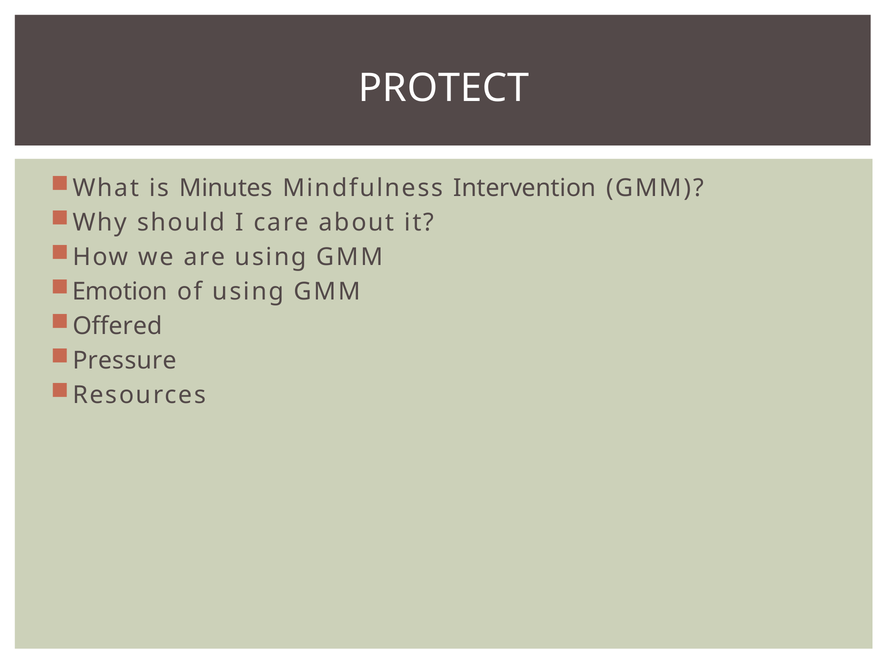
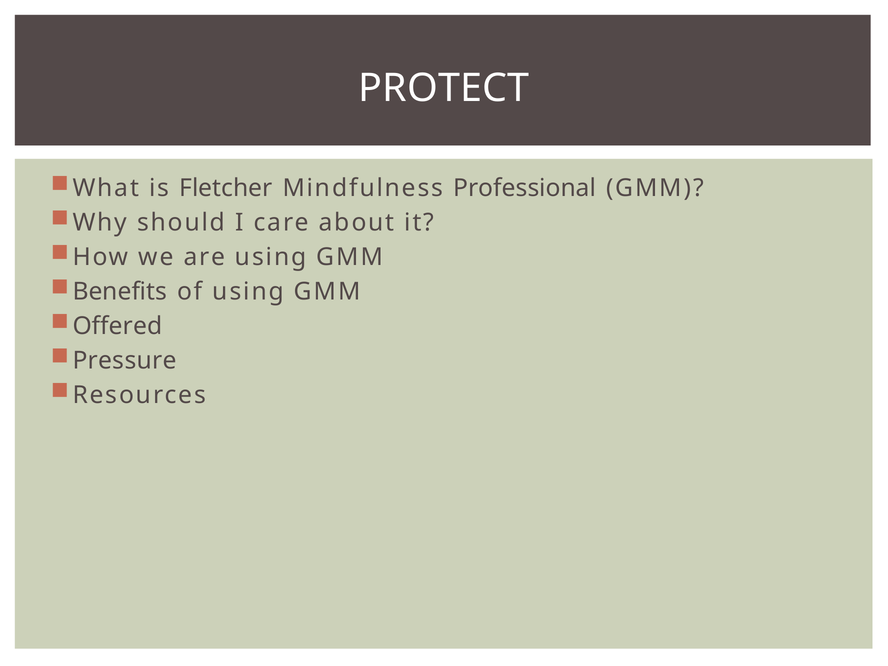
Minutes: Minutes -> Fletcher (226, 188)
Intervention: Intervention -> Professional (525, 188)
Emotion: Emotion -> Benefits (120, 292)
